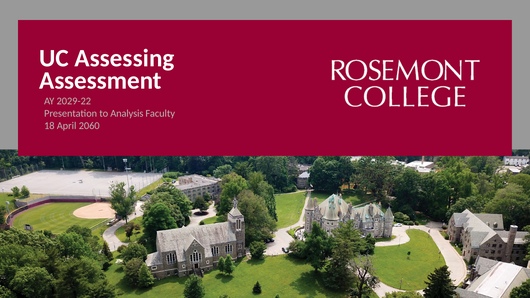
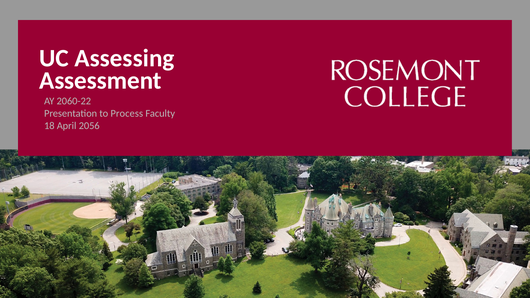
2029-22: 2029-22 -> 2060-22 (74, 101)
Analysis: Analysis -> Process (127, 113)
2060: 2060 -> 2056 (89, 126)
